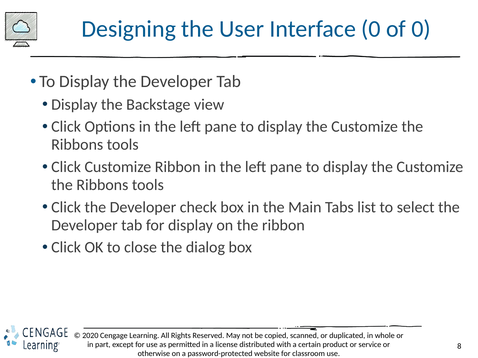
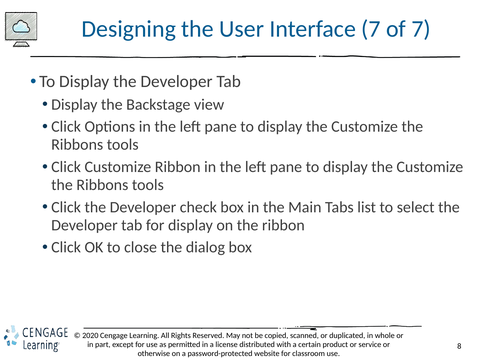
Interface 0: 0 -> 7 (371, 29)
of 0: 0 -> 7 (421, 29)
